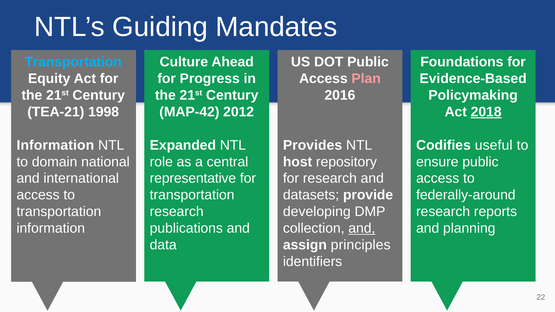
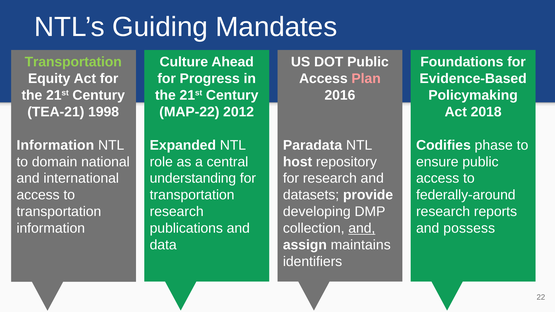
Transportation colour: light blue -> light green (73, 62)
MAP-42: MAP-42 -> MAP-22 (189, 112)
2018 underline: present -> none (486, 112)
Provides: Provides -> Paradata (313, 145)
useful: useful -> phase (494, 145)
representative: representative -> understanding (193, 179)
planning: planning -> possess (469, 228)
principles: principles -> maintains (361, 245)
